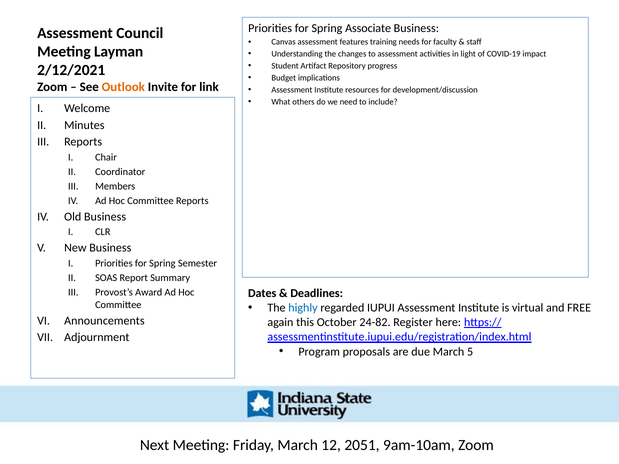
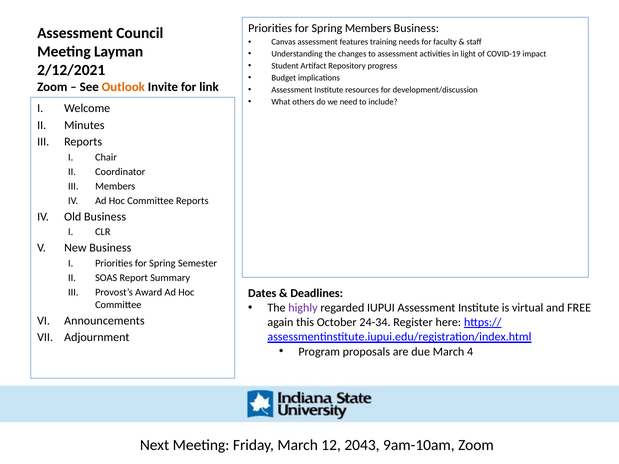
Spring Associate: Associate -> Members (368, 28)
highly colour: blue -> purple (303, 308)
24-82: 24-82 -> 24-34 (375, 322)
5: 5 -> 4 (470, 352)
2051: 2051 -> 2043 (362, 446)
